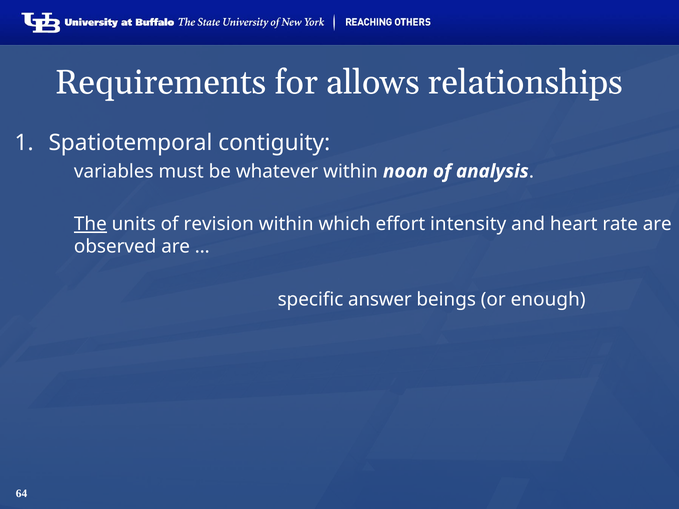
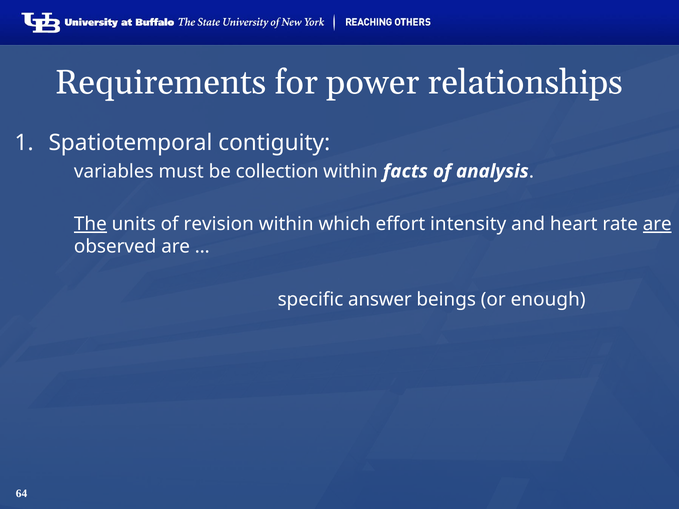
allows: allows -> power (373, 83)
whatever: whatever -> collection (277, 171)
noon: noon -> facts (405, 171)
are underline: none -> present (657, 224)
